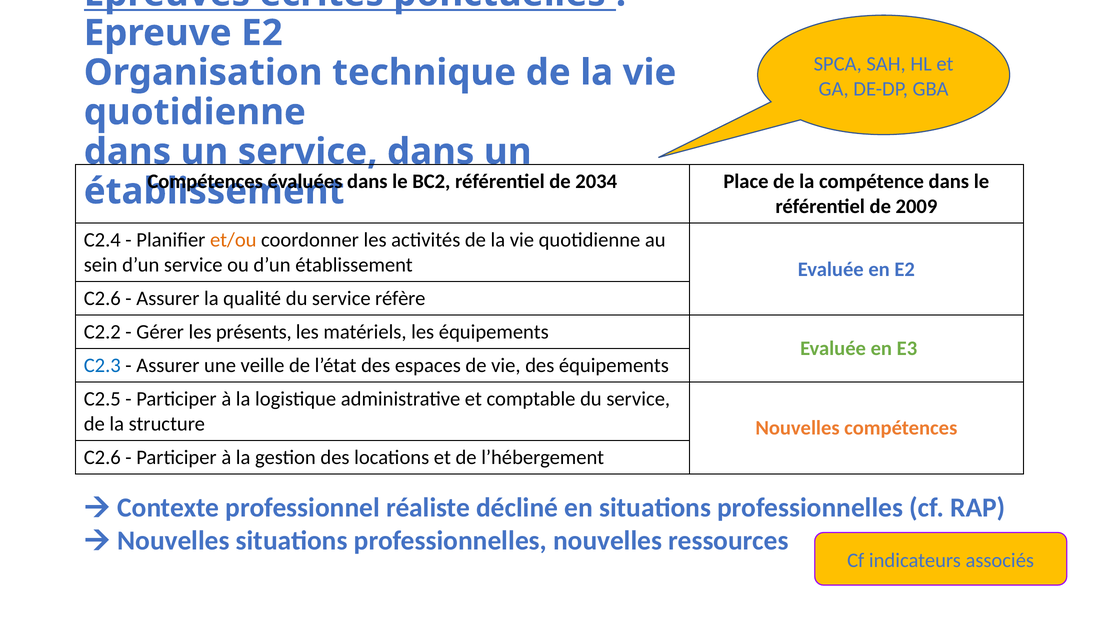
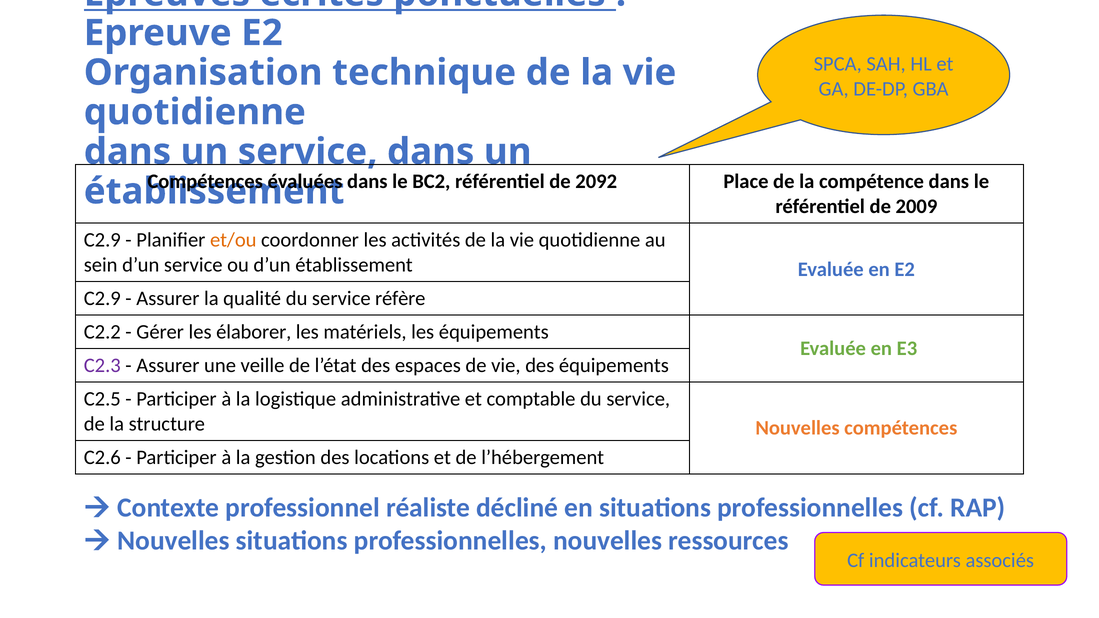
2034: 2034 -> 2092 (596, 182)
C2.4: C2.4 -> C2.9 (102, 240)
C2.6: C2.6 -> C2.9 (102, 299)
présents: présents -> élaborer (254, 332)
C2.3 colour: blue -> purple (102, 366)
